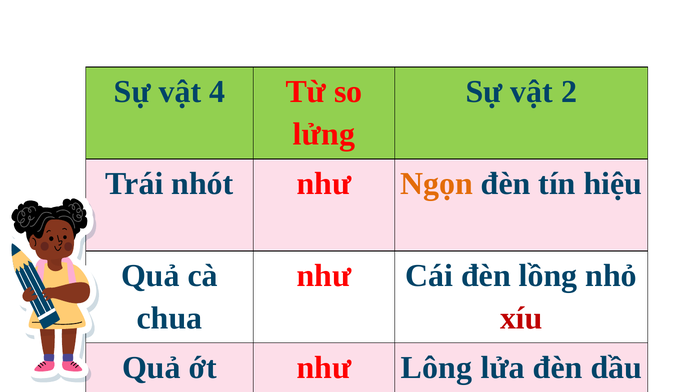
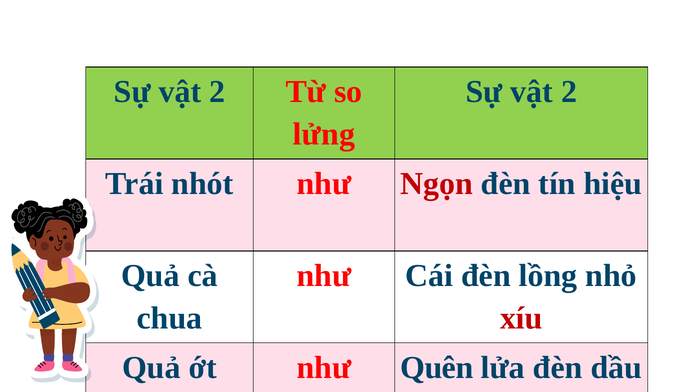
4: 4 -> 2 (217, 92)
Ngọn colour: orange -> red (436, 184)
Lông: Lông -> Quên (437, 368)
